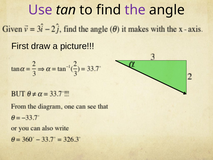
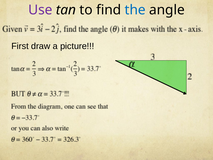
the colour: purple -> blue (135, 10)
